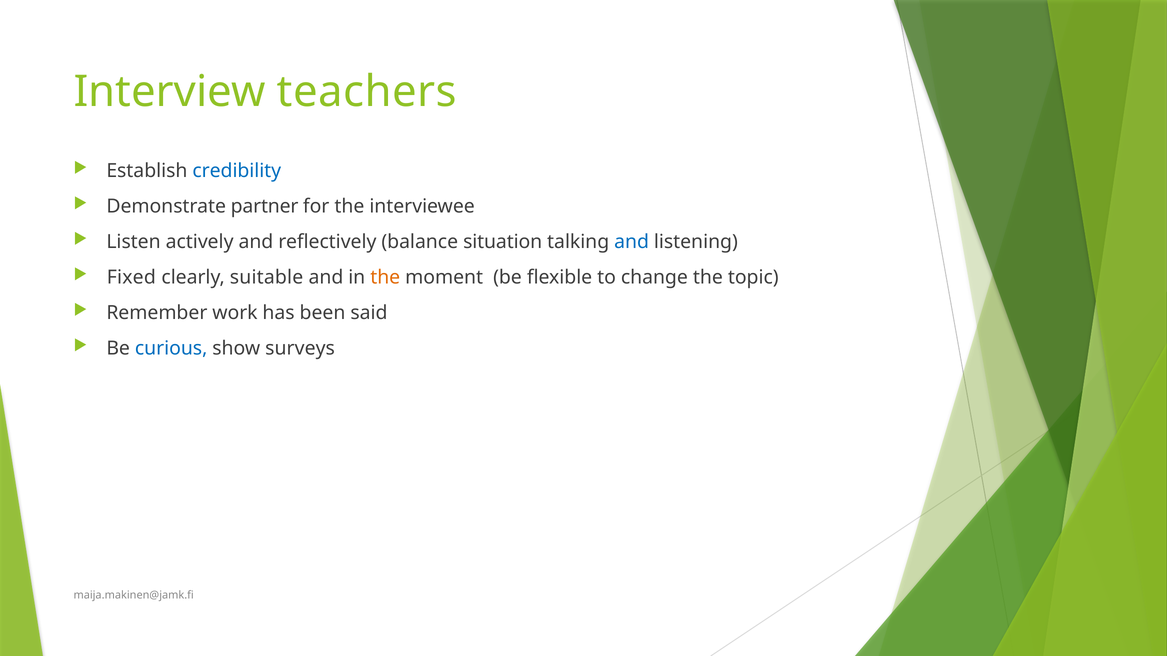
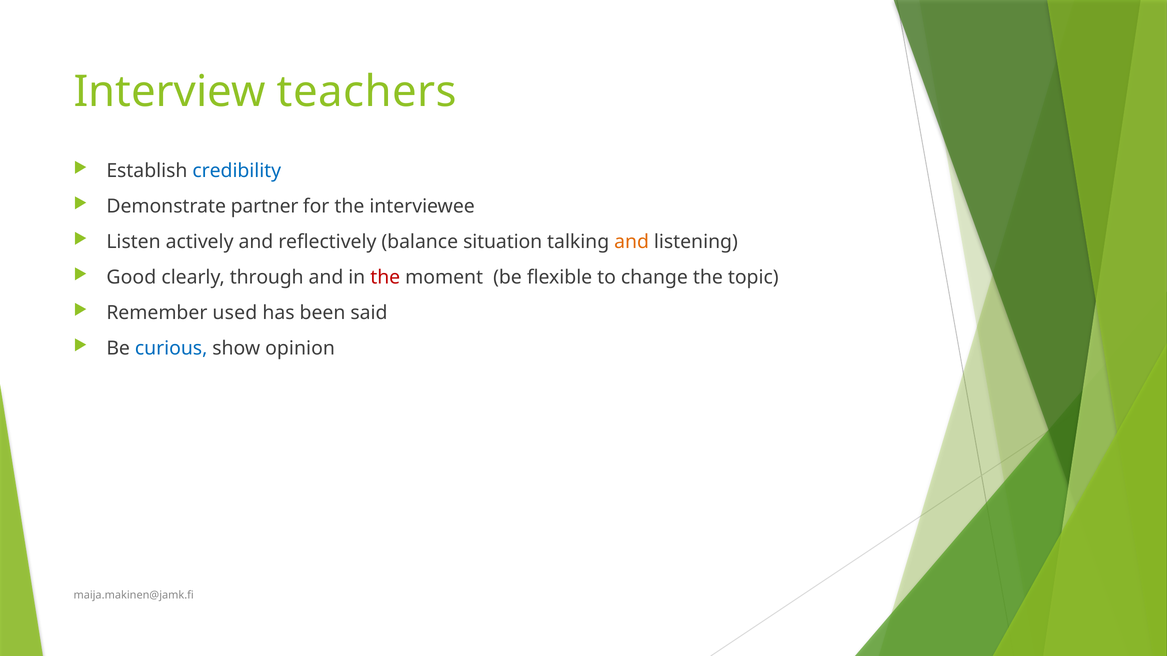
and colour: blue -> orange (632, 242)
Fixed: Fixed -> Good (131, 278)
suitable: suitable -> through (267, 278)
the colour: orange -> red (385, 278)
work: work -> used (235, 313)
surveys: surveys -> opinion (300, 348)
